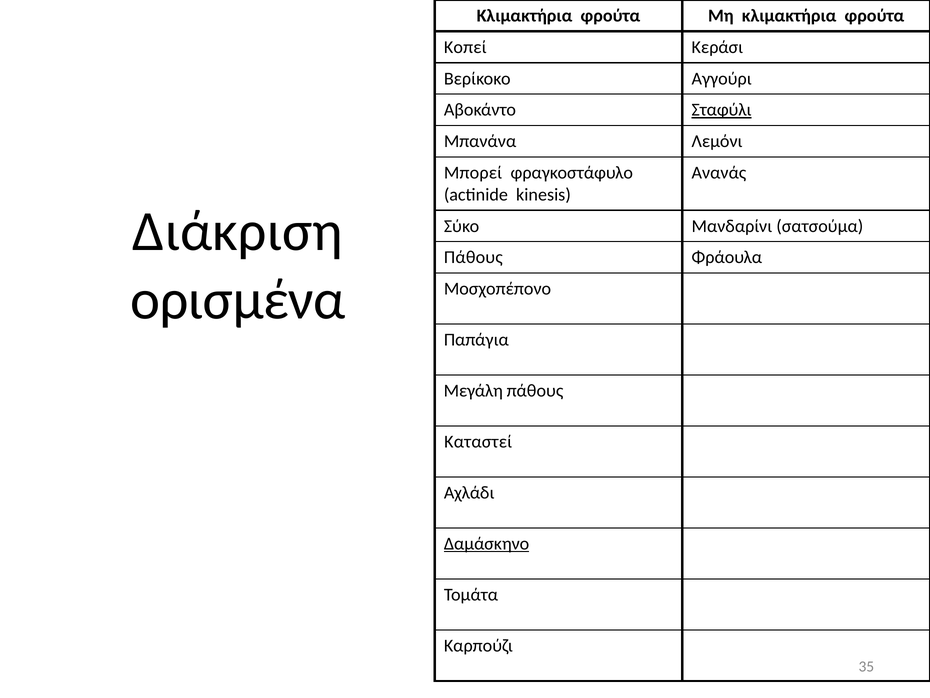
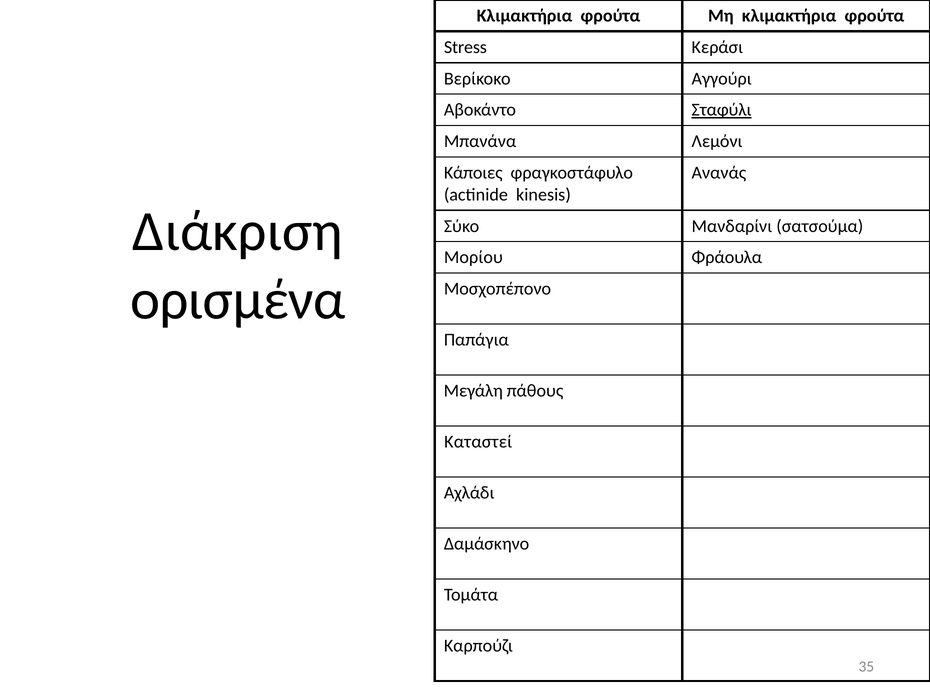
Κοπεί: Κοπεί -> Stress (465, 47)
Μπορεί: Μπορεί -> Κάποιες (473, 173)
Πάθους: Πάθους -> Μορίου (473, 257)
Δαμάσκηνο underline: present -> none (487, 543)
